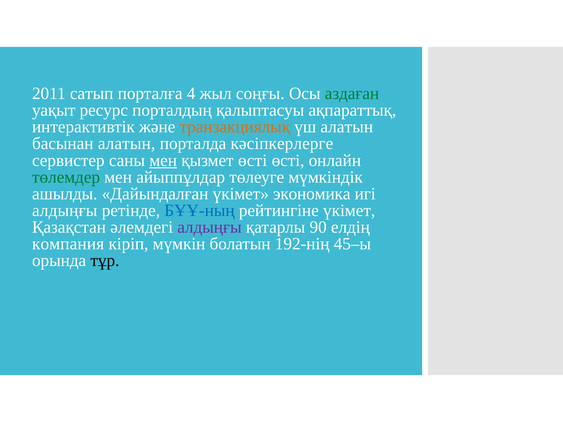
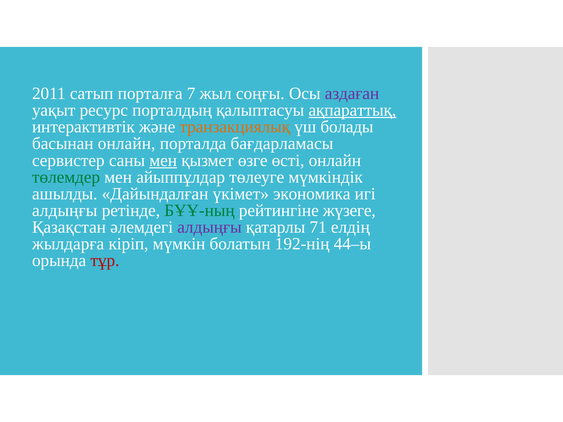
4: 4 -> 7 (191, 94)
аздаған colour: green -> purple (352, 94)
ақпараттық underline: none -> present (352, 110)
үш алатын: алатын -> болады (347, 127)
басынан алатын: алатын -> онлайн (127, 144)
кәсіпкерлерге: кәсіпкерлерге -> бағдарламасы (282, 144)
қызмет өсті: өсті -> өзге (253, 160)
БҰҰ-ның colour: blue -> green (199, 211)
рейтингіне үкімет: үкімет -> жүзеге (349, 211)
90: 90 -> 71 (318, 227)
компания: компания -> жылдарға (68, 244)
45–ы: 45–ы -> 44–ы (352, 244)
тұр colour: black -> red (105, 261)
